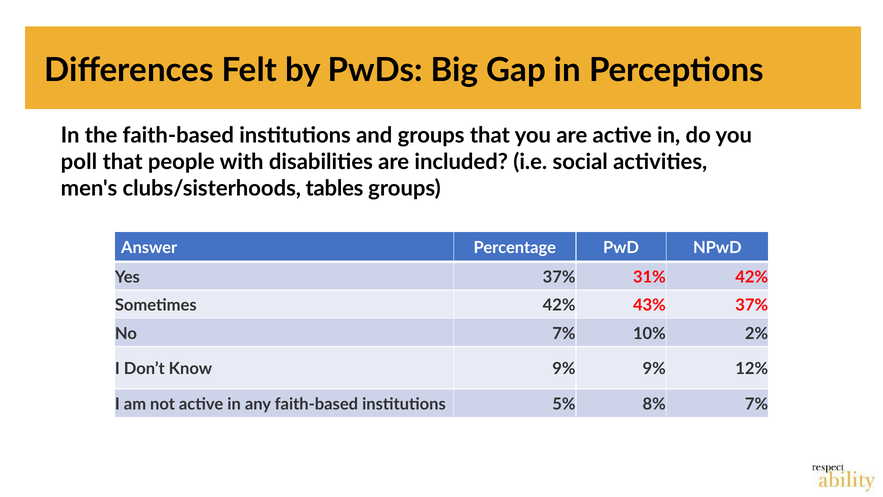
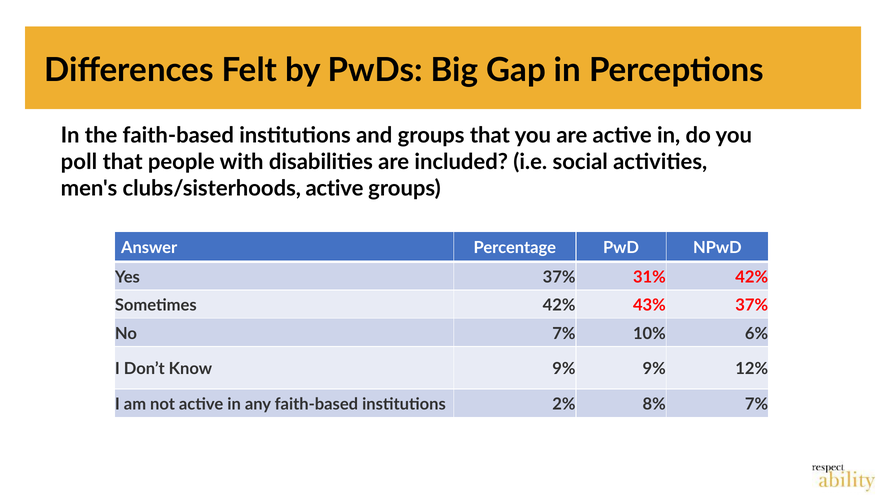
clubs/sisterhoods tables: tables -> active (335, 189)
2%: 2% -> 6% (757, 333)
5%: 5% -> 2% (564, 404)
